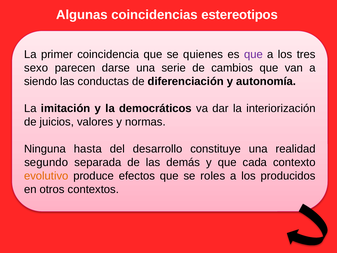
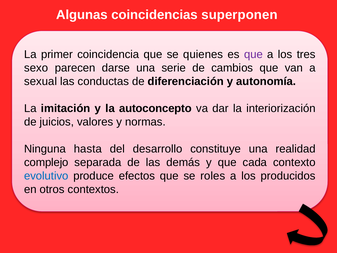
estereotipos: estereotipos -> superponen (239, 15)
siendo: siendo -> sexual (41, 81)
democráticos: democráticos -> autoconcepto (155, 108)
segundo: segundo -> complejo (46, 162)
evolutivo colour: orange -> blue (46, 176)
